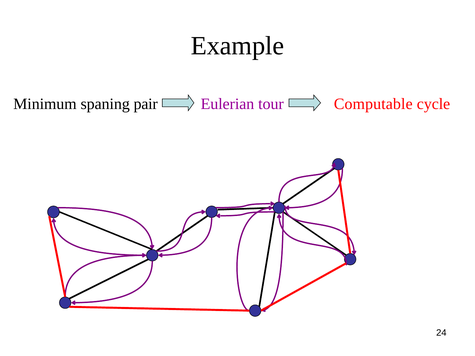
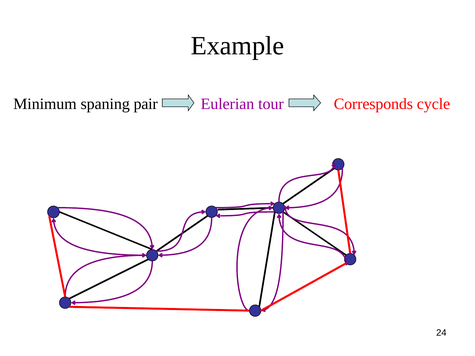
Computable: Computable -> Corresponds (373, 104)
